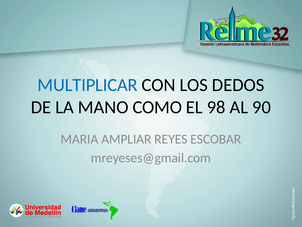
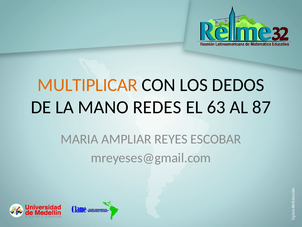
MULTIPLICAR colour: blue -> orange (88, 85)
COMO: COMO -> REDES (157, 107)
98: 98 -> 63 (216, 107)
90: 90 -> 87 (262, 107)
